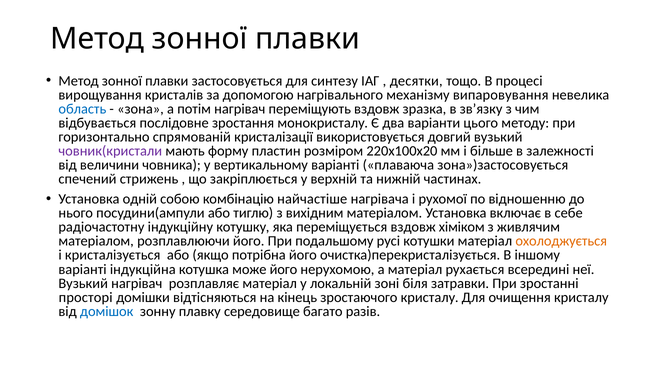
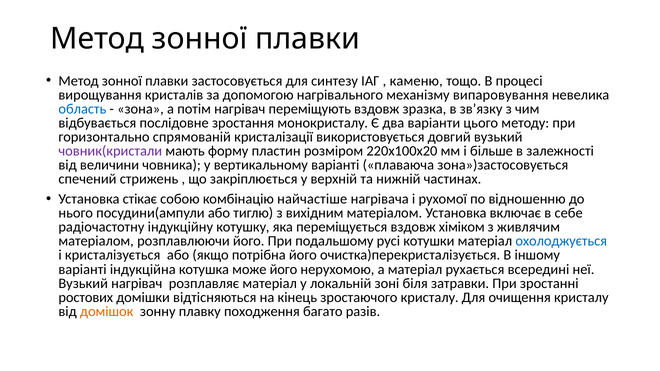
десятки: десятки -> каменю (416, 81)
одній: одній -> стікає (140, 199)
охолоджується colour: orange -> blue (561, 241)
просторі: просторі -> ростових (86, 297)
домішок colour: blue -> orange (107, 312)
середовище: середовище -> походження (262, 312)
